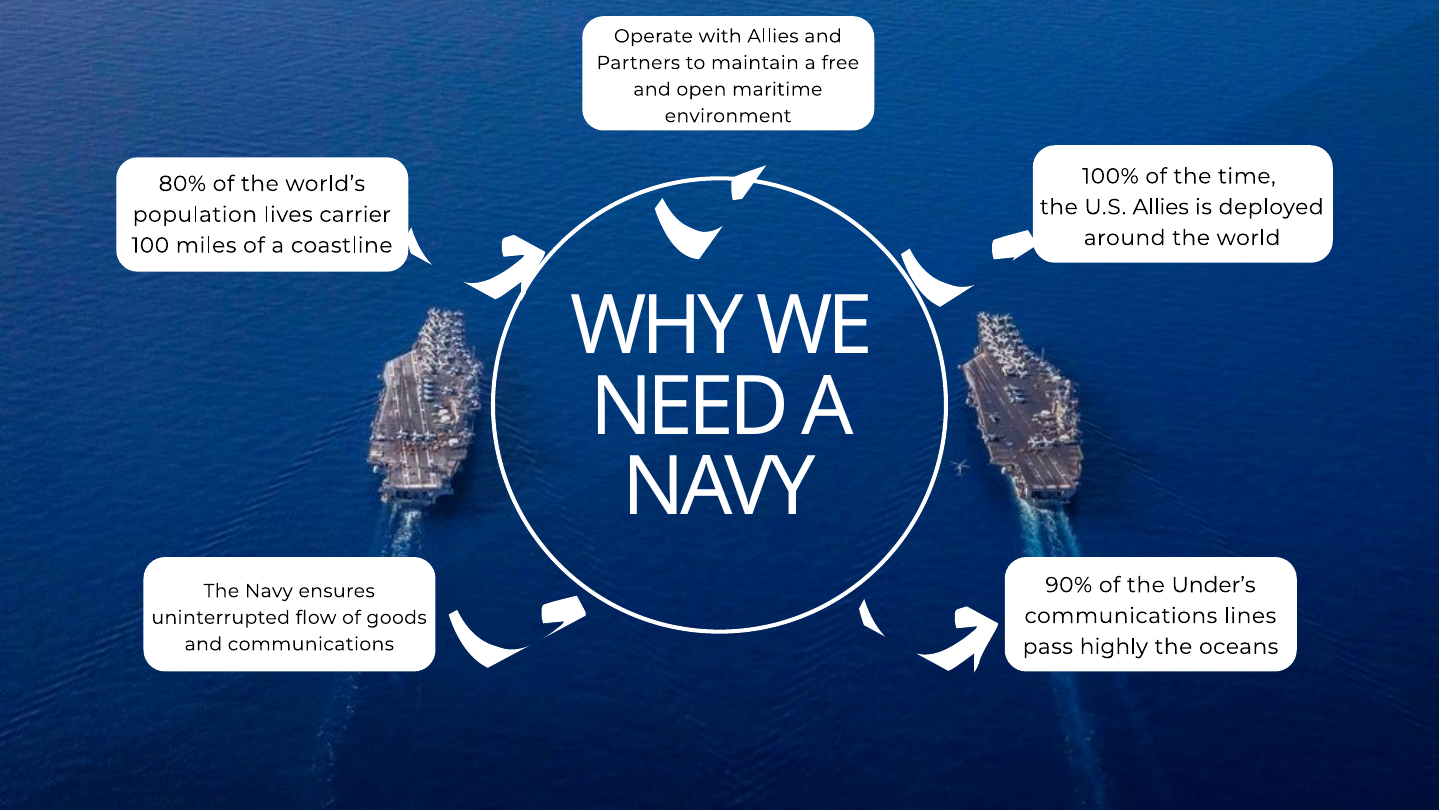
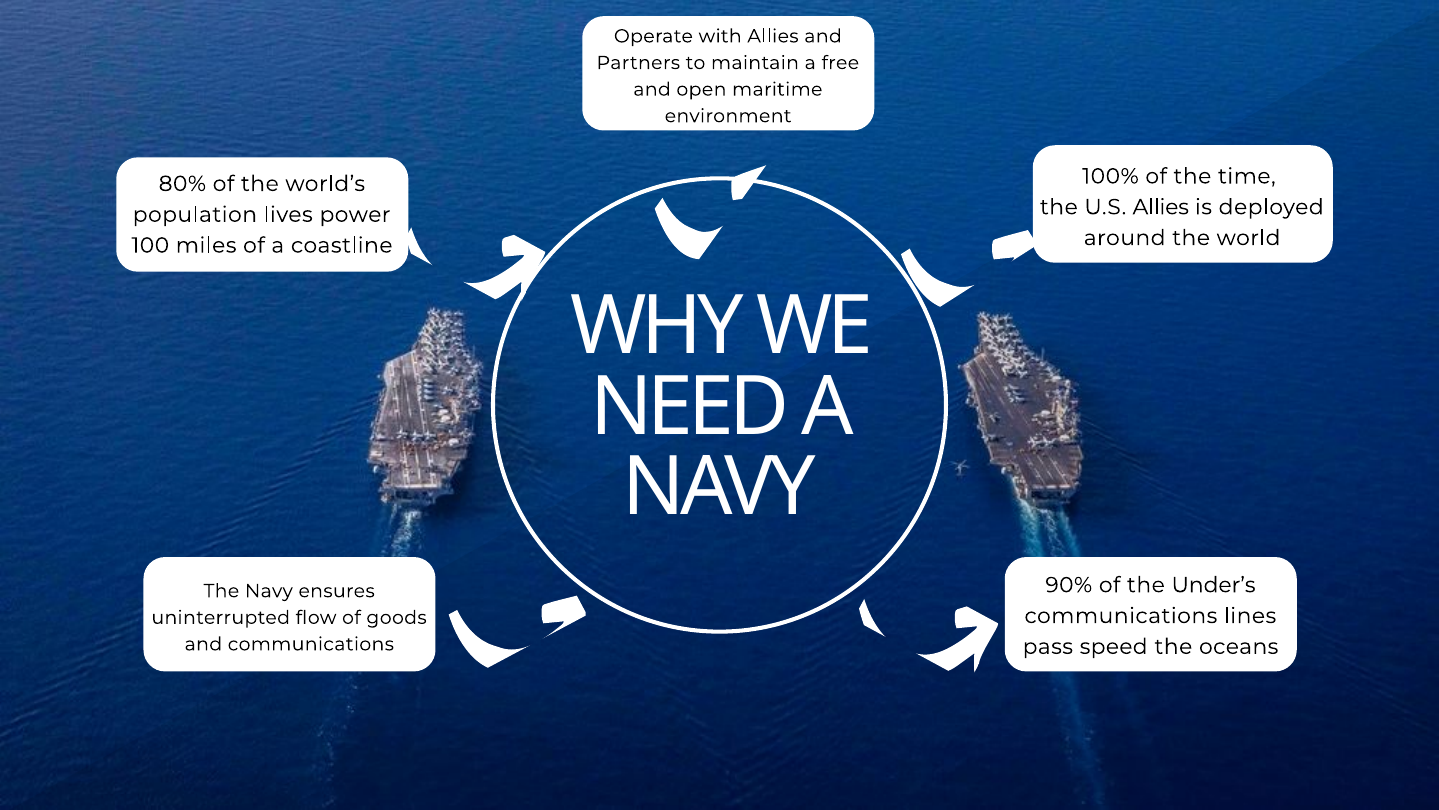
carrier: carrier -> power (355, 214)
highly: highly -> speed (1114, 646)
